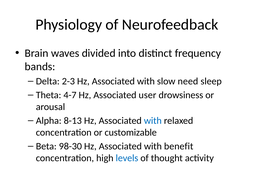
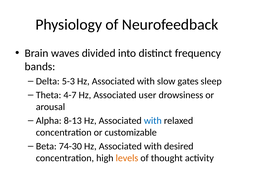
2-3: 2-3 -> 5-3 (68, 81)
need: need -> gates (188, 81)
98-30: 98-30 -> 74-30 (70, 147)
benefit: benefit -> desired (179, 147)
levels colour: blue -> orange (127, 159)
